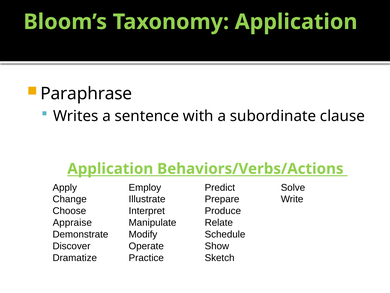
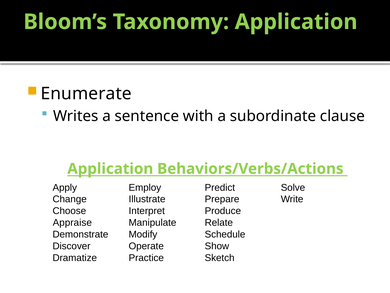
Paraphrase: Paraphrase -> Enumerate (86, 94)
